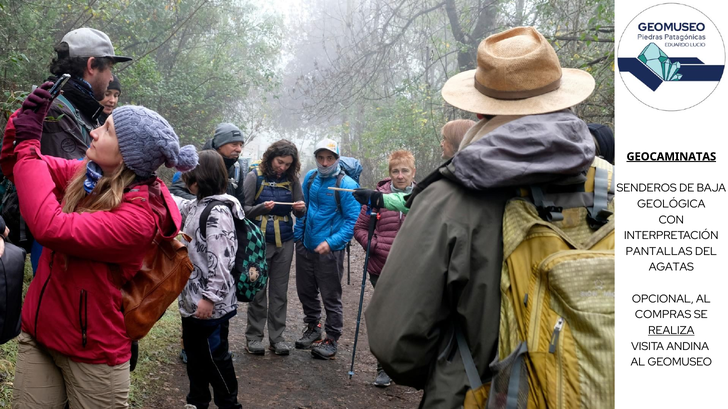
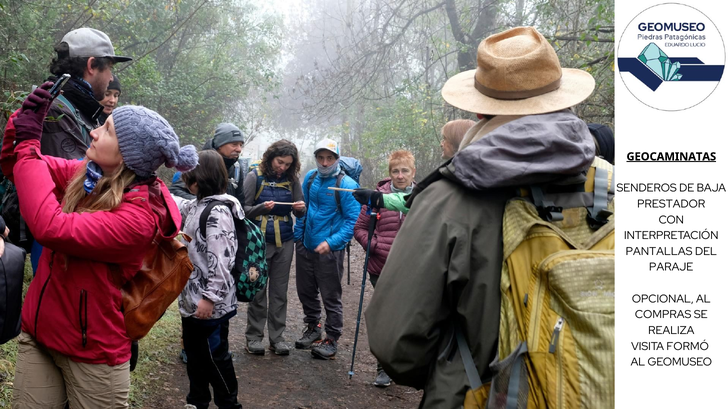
GEOLÓGICA: GEOLÓGICA -> PRESTADOR (671, 204)
AGATAS: AGATAS -> PARAJE (671, 268)
REALIZA underline: present -> none (671, 331)
ANDINA: ANDINA -> FORMÓ (688, 347)
